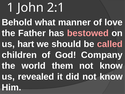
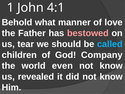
2:1: 2:1 -> 4:1 (56, 8)
hart: hart -> tear (26, 44)
called colour: pink -> light blue (110, 44)
them: them -> even (62, 66)
